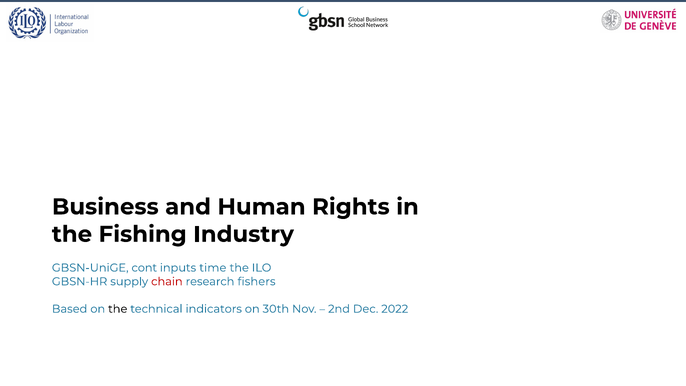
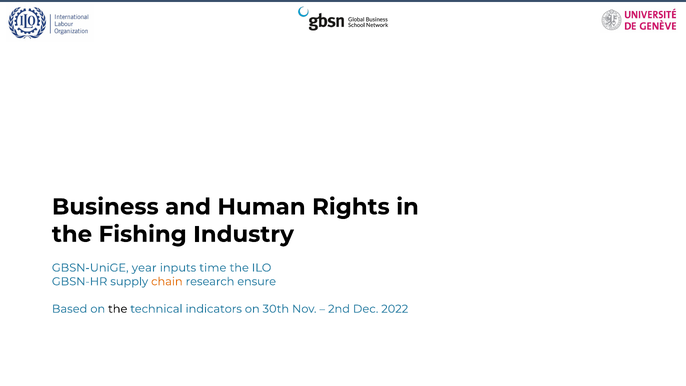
cont: cont -> year (144, 268)
chain colour: red -> orange (167, 281)
fishers: fishers -> ensure (257, 281)
